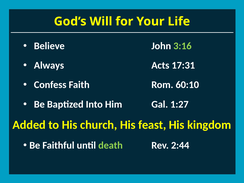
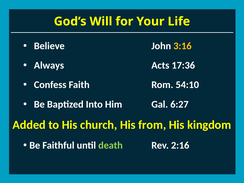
3:16 colour: light green -> yellow (182, 46)
17:31: 17:31 -> 17:36 (183, 65)
60:10: 60:10 -> 54:10 (187, 85)
1:27: 1:27 -> 6:27 (179, 104)
feast: feast -> from (152, 125)
2:44: 2:44 -> 2:16 (180, 145)
